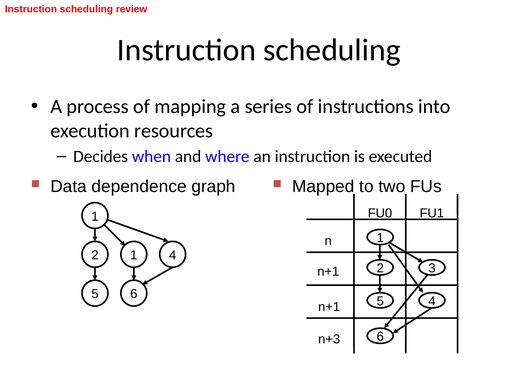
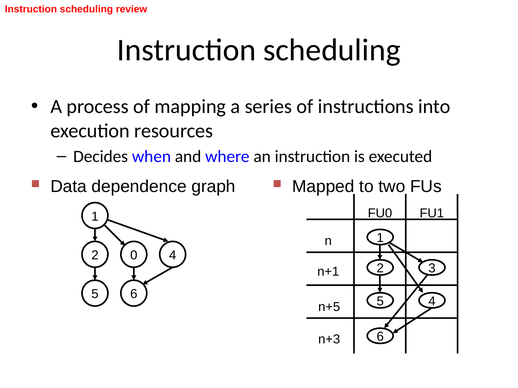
2 1: 1 -> 0 (134, 256)
n+1: n+1 -> n+5 (329, 307)
